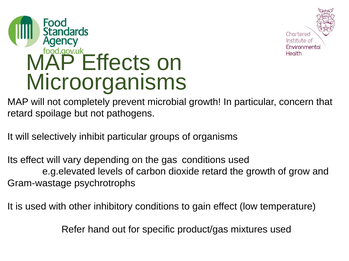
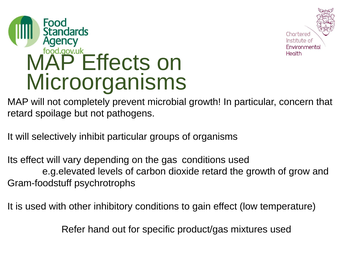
Gram-wastage: Gram-wastage -> Gram-foodstuff (40, 184)
